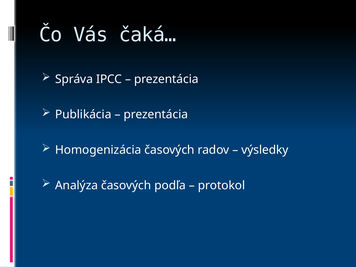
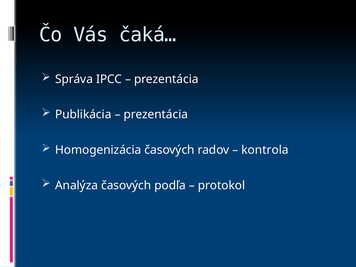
výsledky: výsledky -> kontrola (265, 150)
